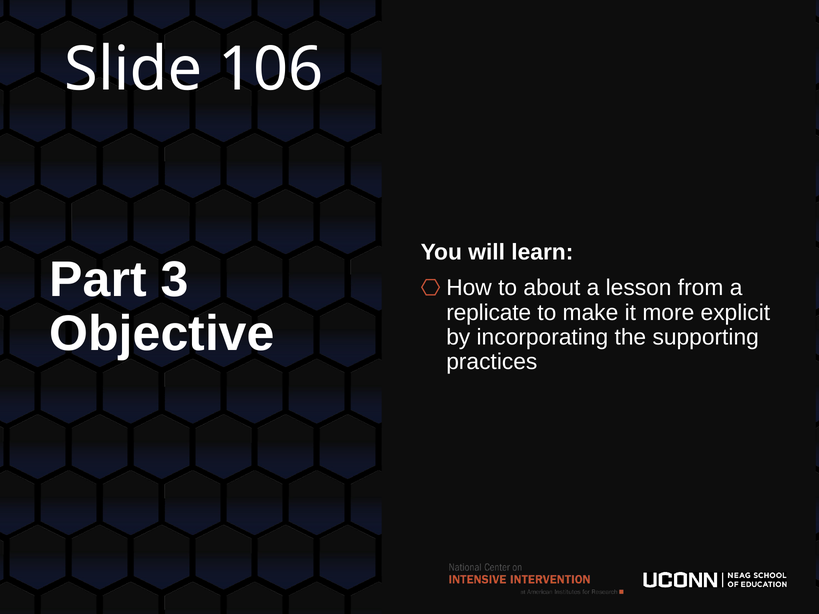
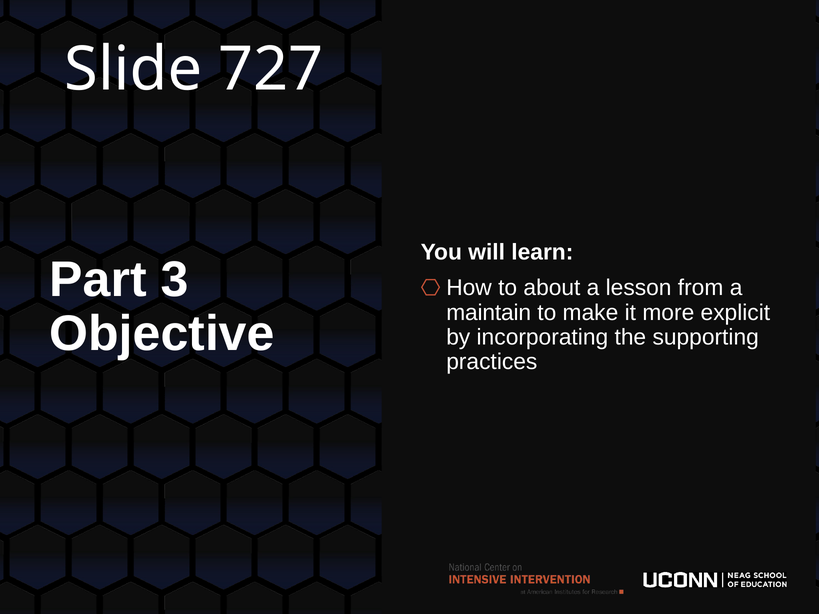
106: 106 -> 727 (271, 70)
replicate: replicate -> maintain (489, 313)
